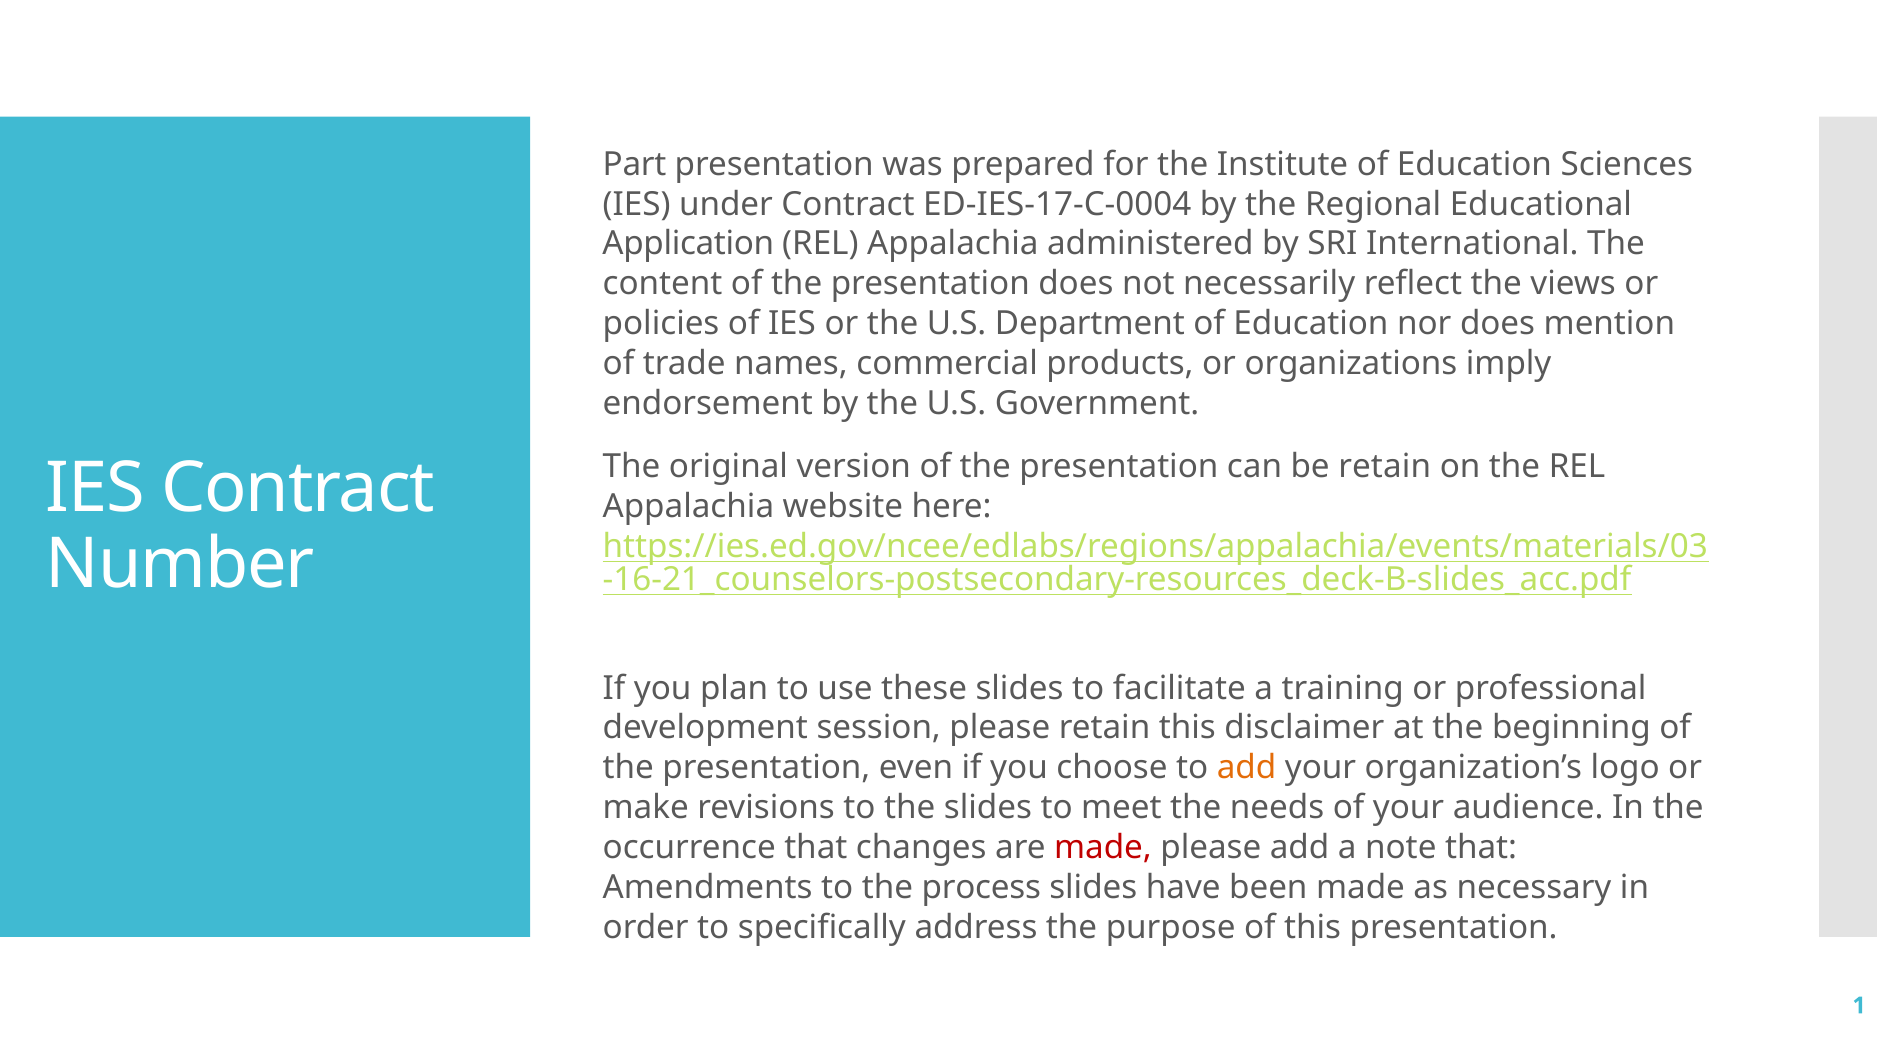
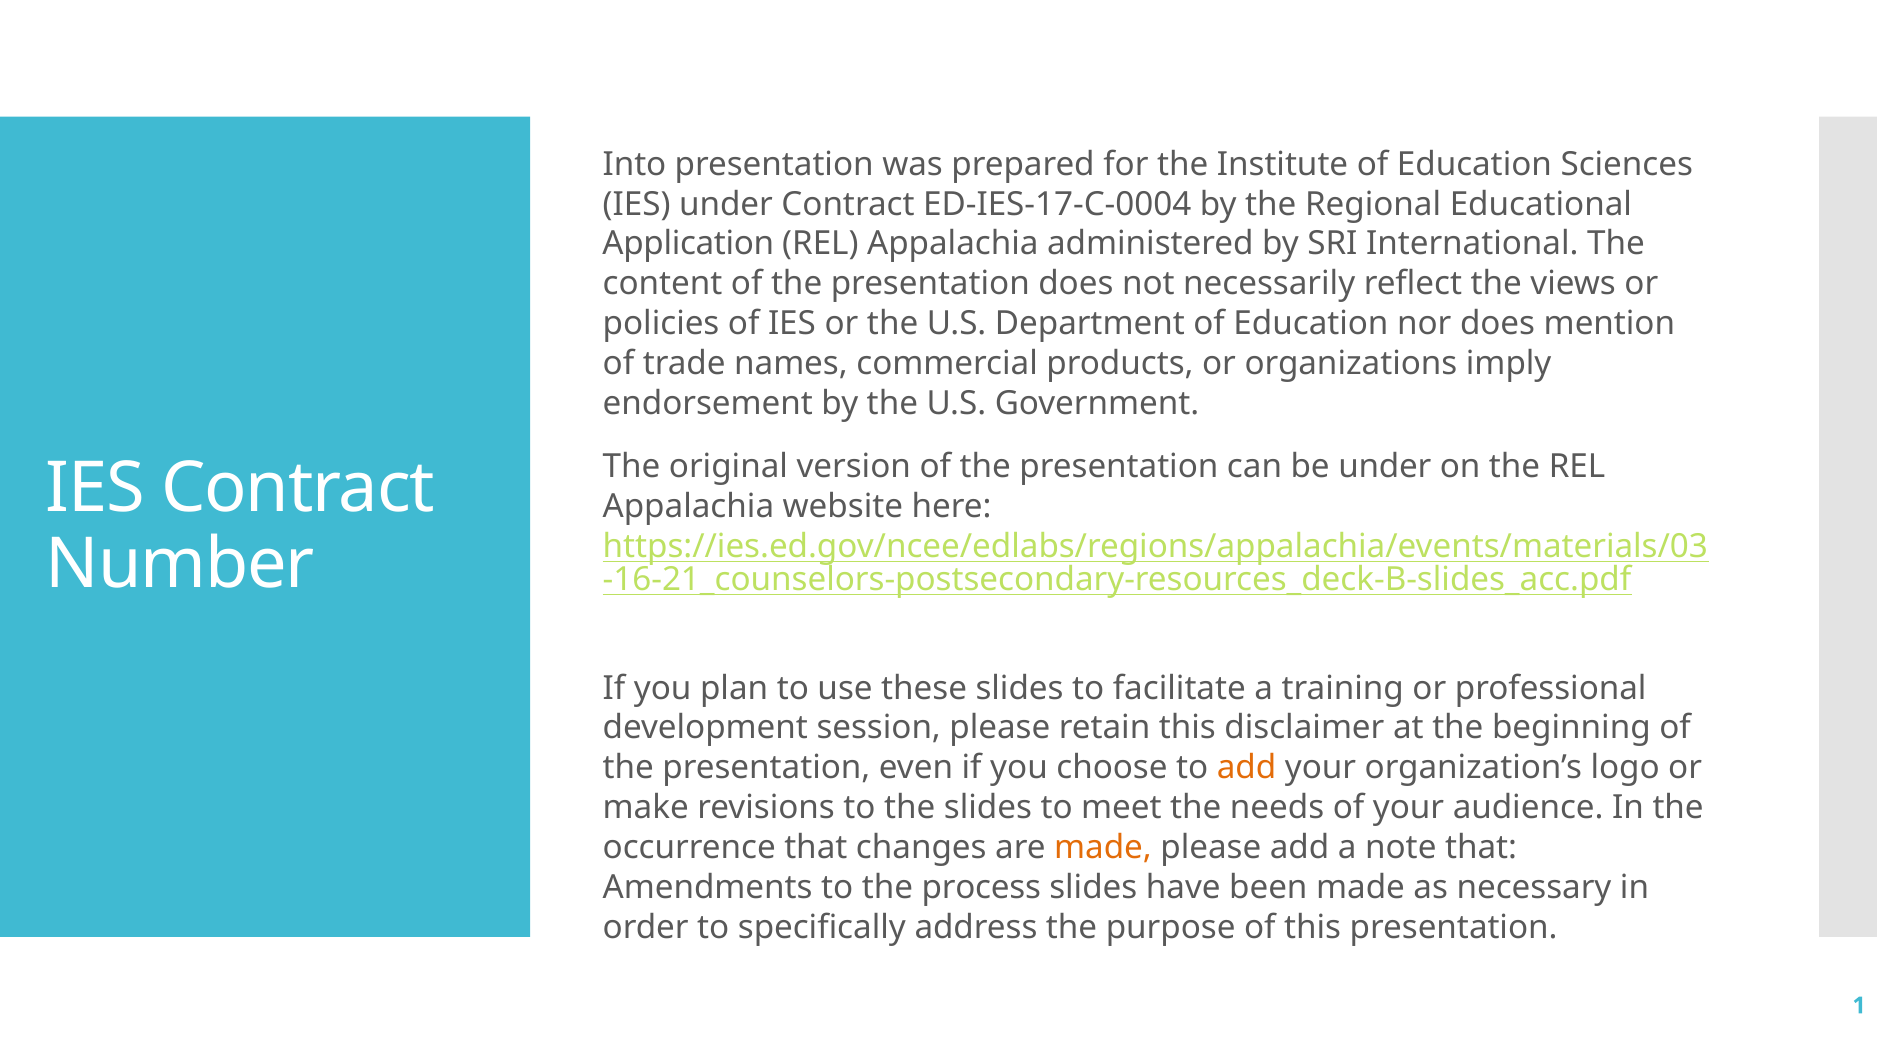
Part: Part -> Into (634, 164)
be retain: retain -> under (1385, 467)
made colour: red -> orange (1103, 848)
